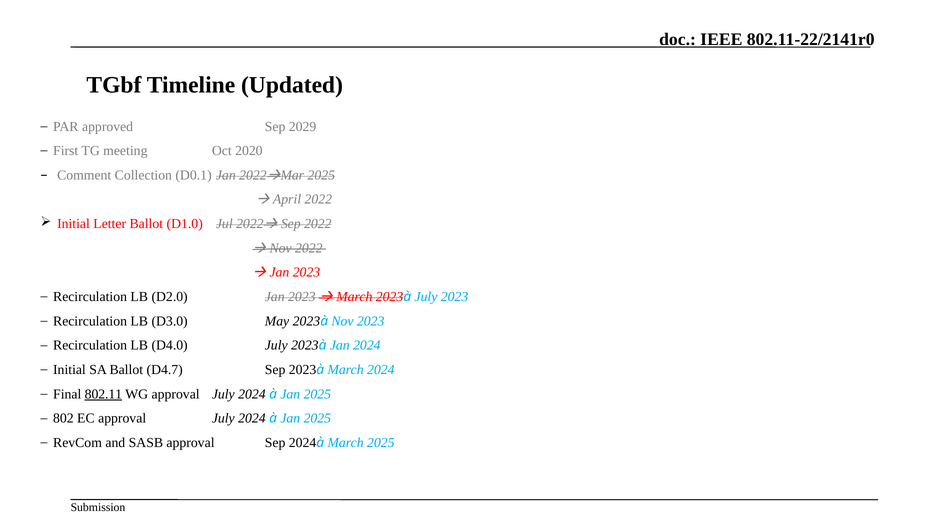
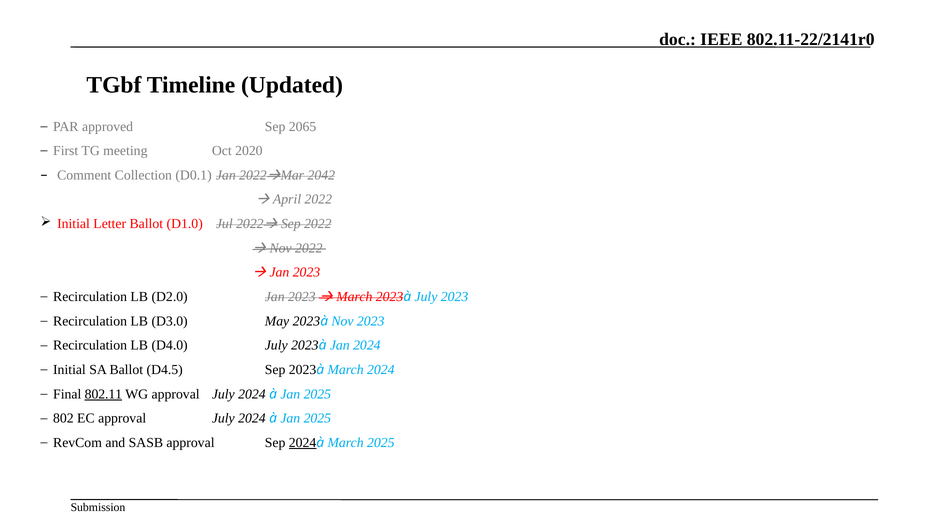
2029: 2029 -> 2065 (303, 127)
2022Mar 2025: 2025 -> 2042 (321, 175)
D4.7: D4.7 -> D4.5 (165, 370)
2024 underline: none -> present (303, 443)
